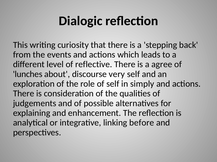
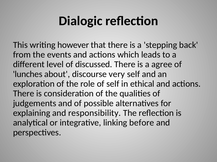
curiosity: curiosity -> however (73, 45)
reflective: reflective -> discussed (94, 65)
simply: simply -> ethical (142, 84)
enhancement: enhancement -> responsibility (95, 113)
